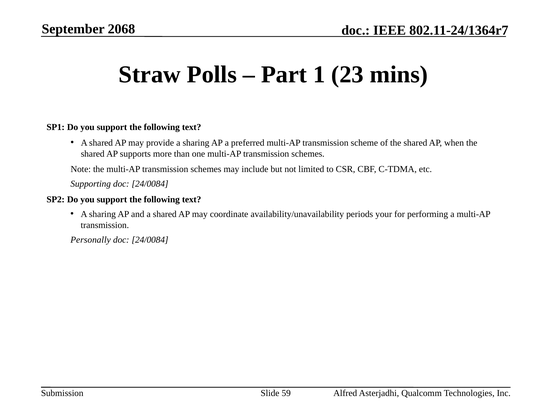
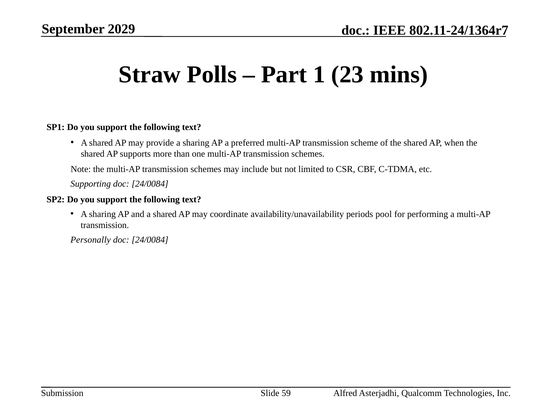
2068: 2068 -> 2029 (121, 29)
your: your -> pool (384, 214)
